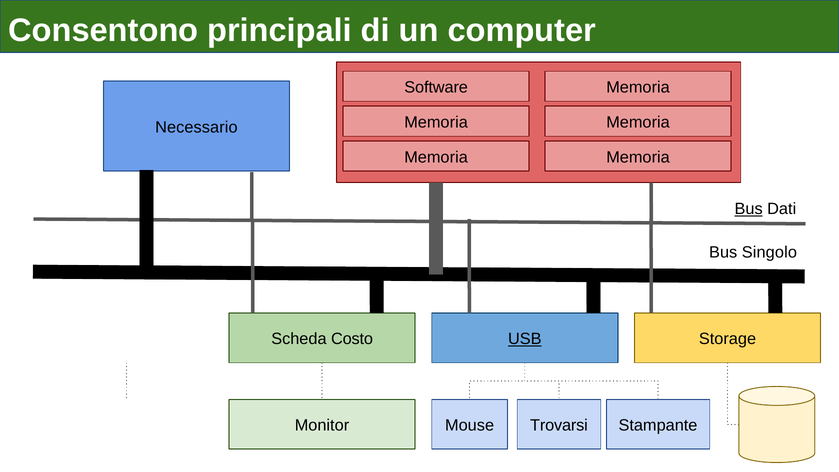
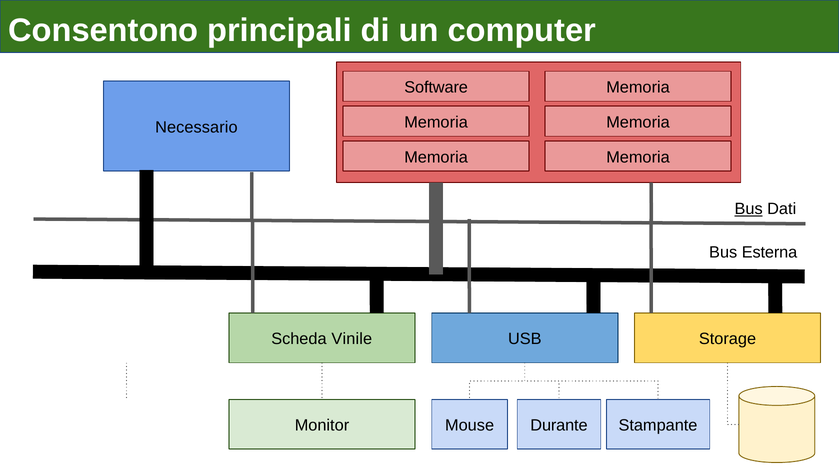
Singolo: Singolo -> Esterna (770, 252)
Costo: Costo -> Vinile (352, 339)
USB underline: present -> none (525, 339)
Trovarsi: Trovarsi -> Durante (559, 425)
